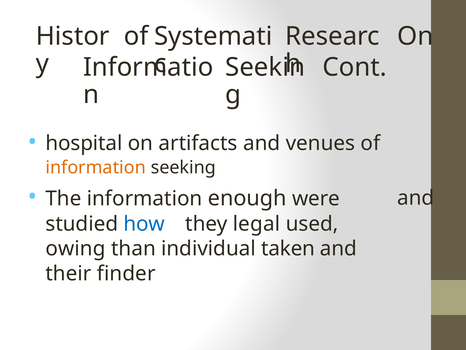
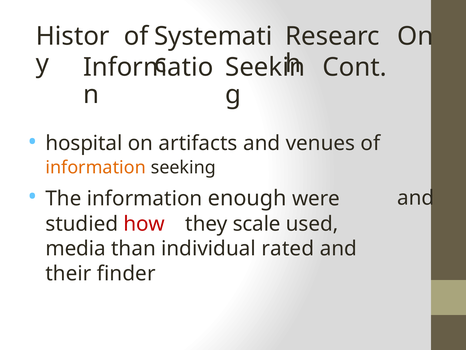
how colour: blue -> red (144, 224)
legal: legal -> scale (257, 224)
owing: owing -> media (76, 248)
taken: taken -> rated (288, 248)
